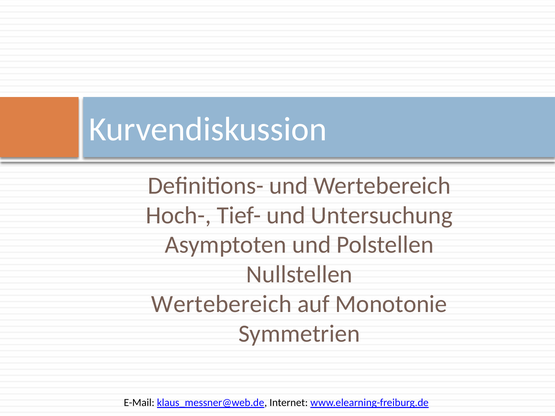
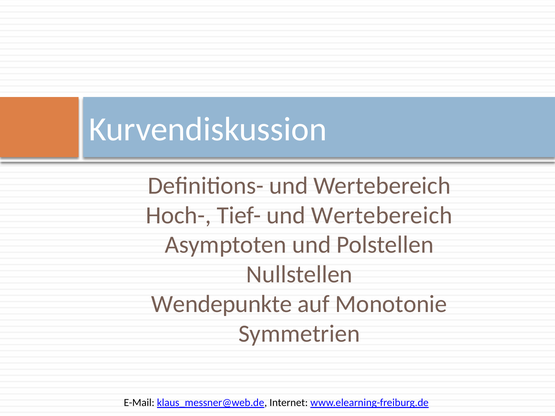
Tief- und Untersuchung: Untersuchung -> Wertebereich (382, 215)
Wertebereich: Wertebereich -> Wendepunkte (222, 304)
